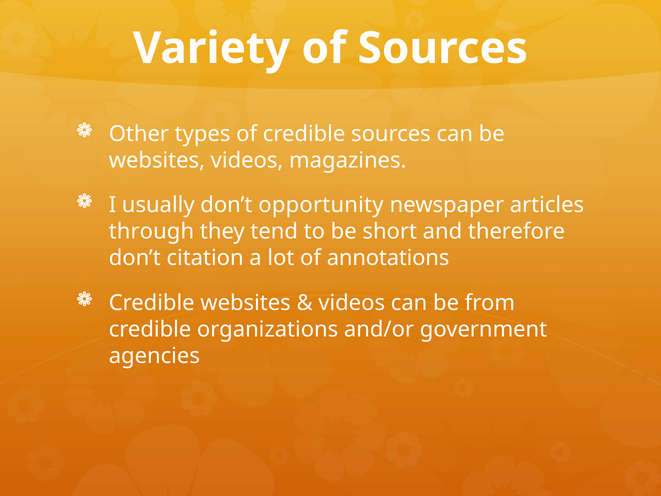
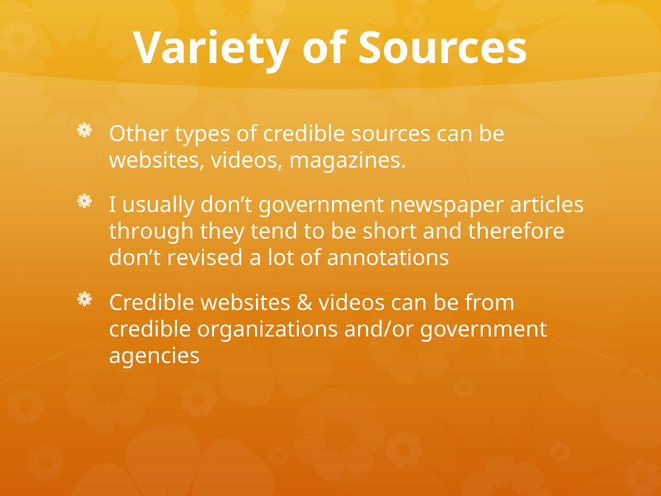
don’t opportunity: opportunity -> government (321, 205)
citation: citation -> revised (205, 258)
